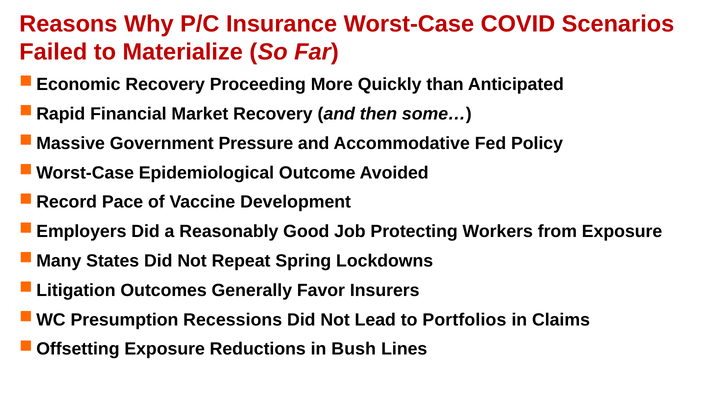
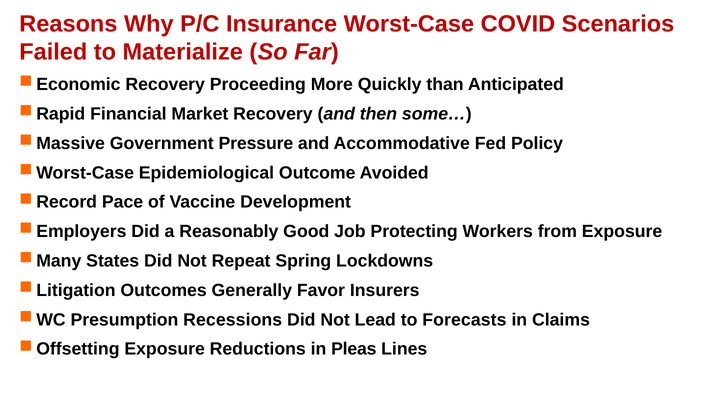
Portfolios: Portfolios -> Forecasts (464, 320)
Bush: Bush -> Pleas (354, 349)
